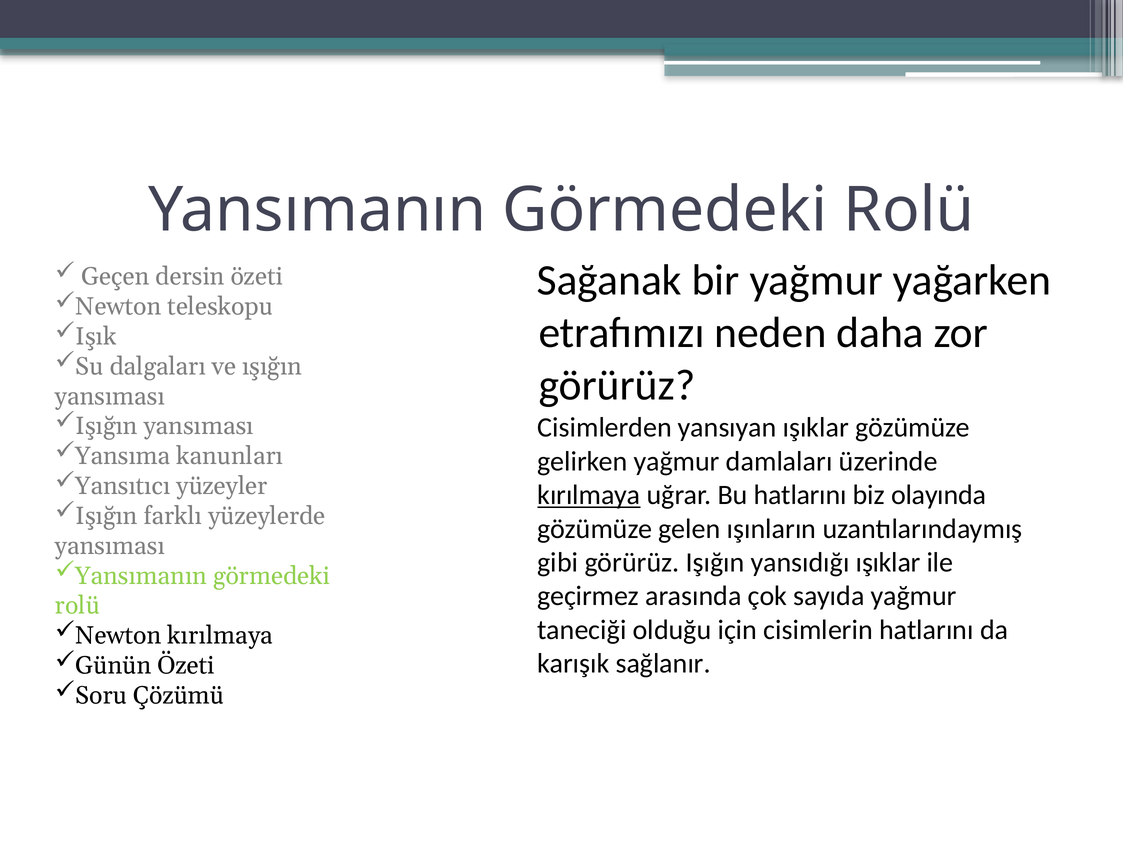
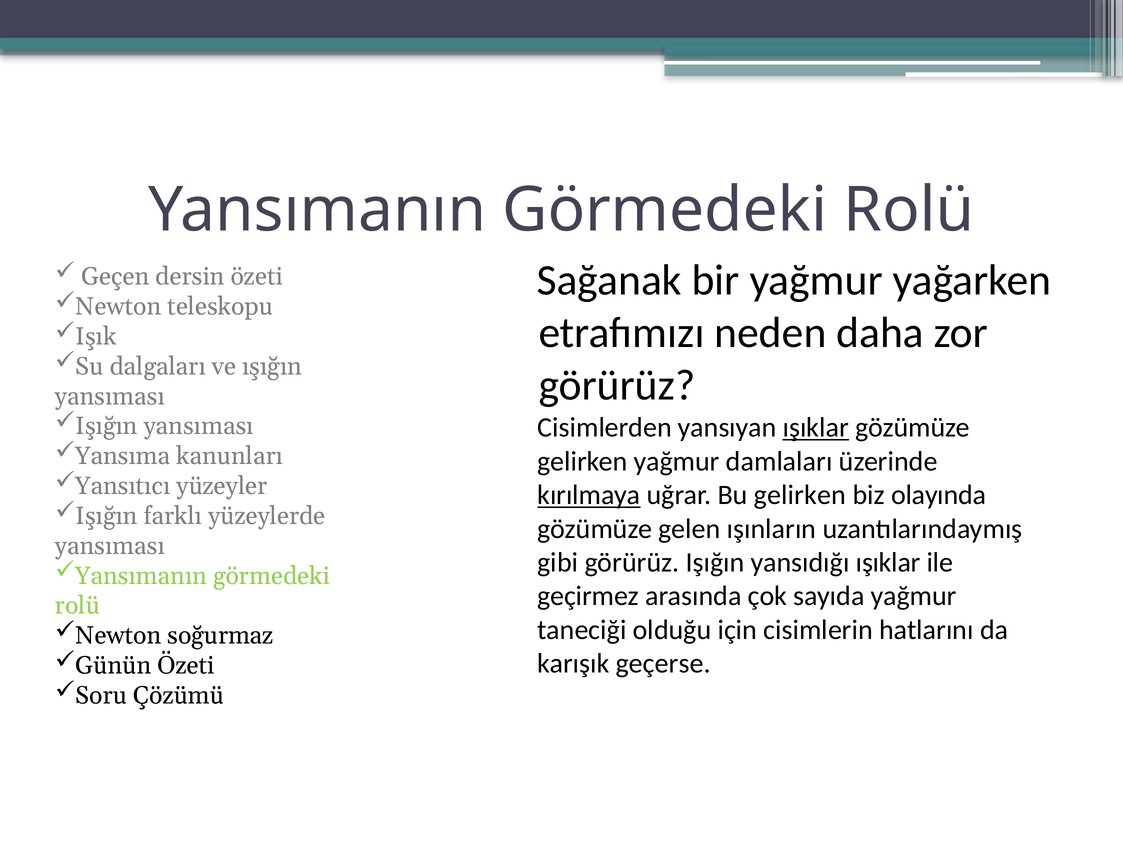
ışıklar underline: none -> present (816, 428)
Bu hatlarını: hatlarını -> gelirken (800, 495)
Newton kırılmaya: kırılmaya -> soğurmaz (220, 636)
sağlanır: sağlanır -> geçerse (663, 664)
